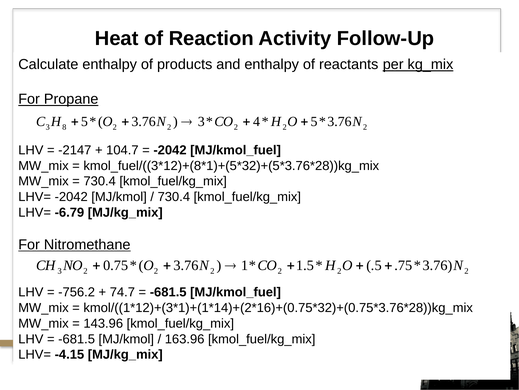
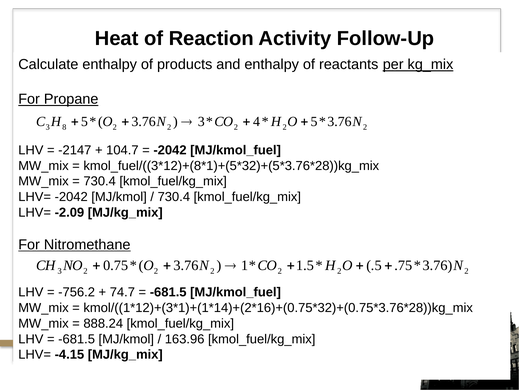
-6.79: -6.79 -> -2.09 (69, 212)
143.96: 143.96 -> 888.24 (103, 323)
